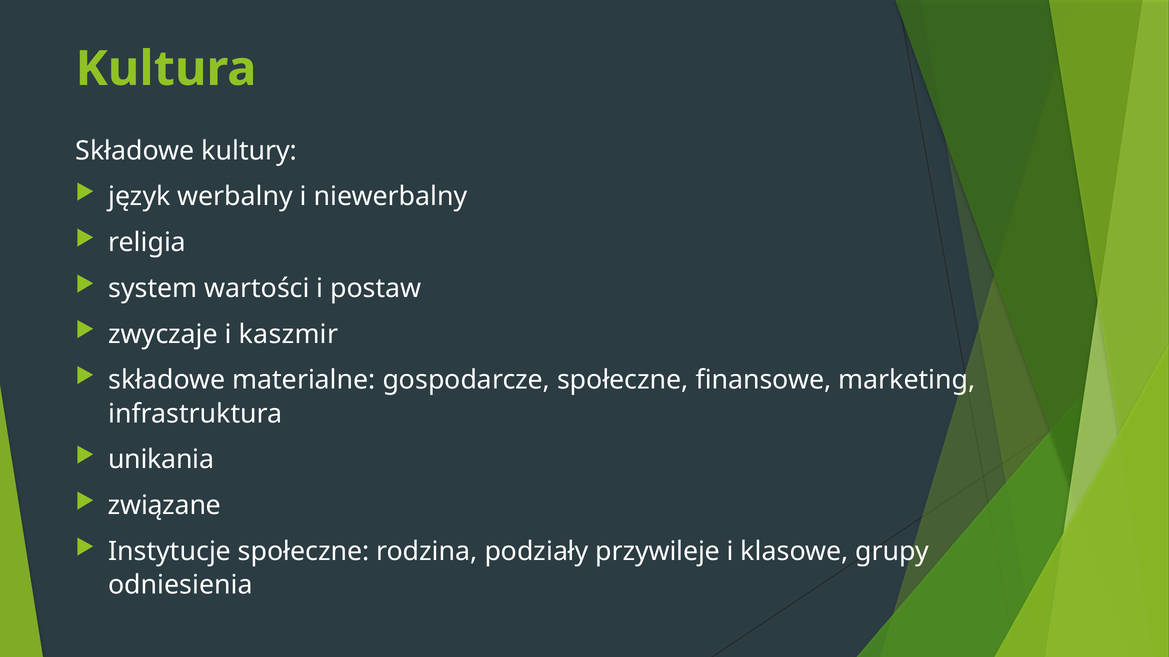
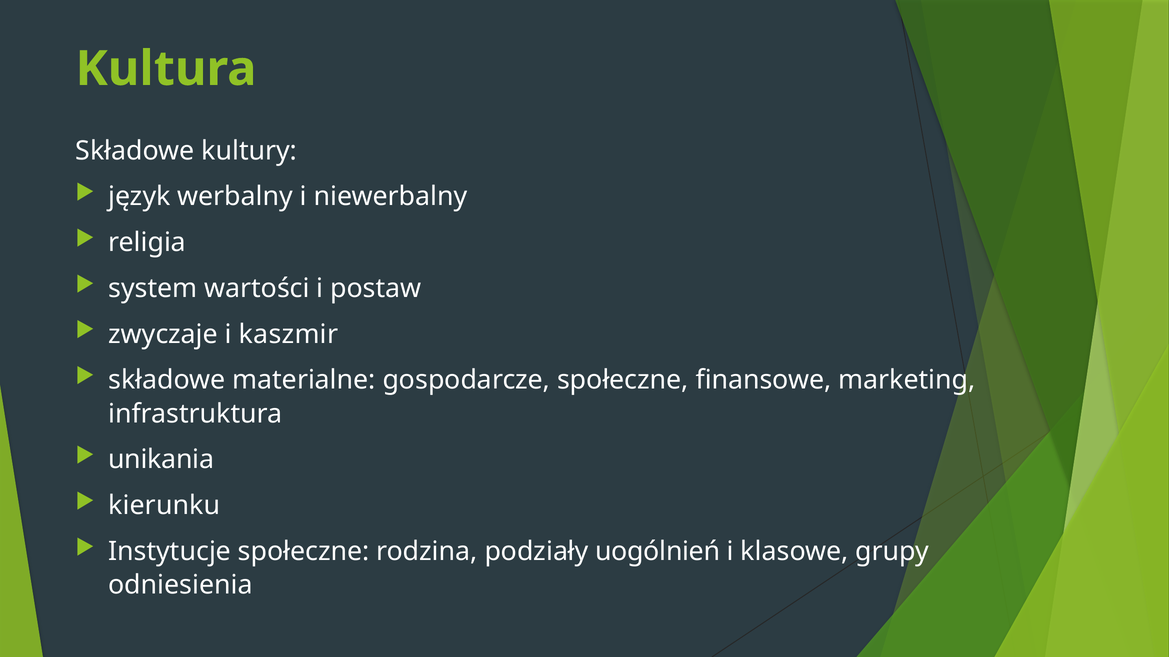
związane: związane -> kierunku (164, 506)
przywileje: przywileje -> uogólnień (658, 552)
